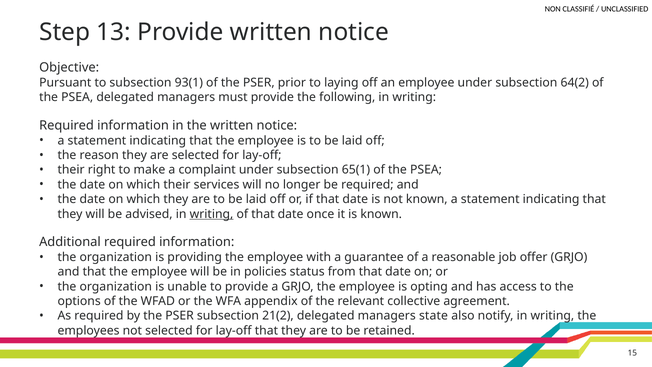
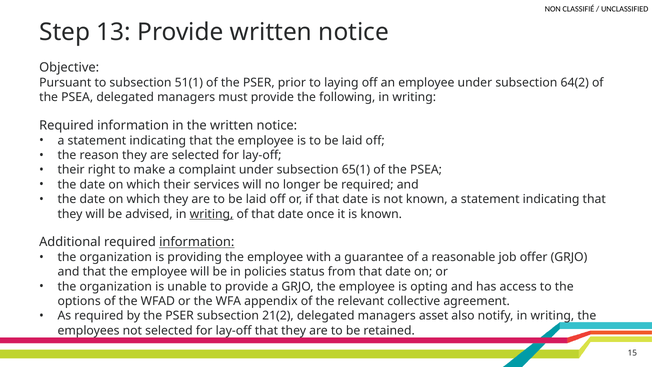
93(1: 93(1 -> 51(1 (189, 83)
information underline: none -> present (197, 242)
state: state -> asset (434, 316)
